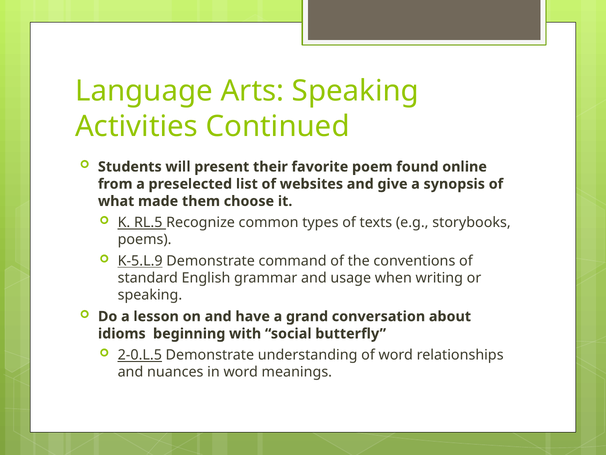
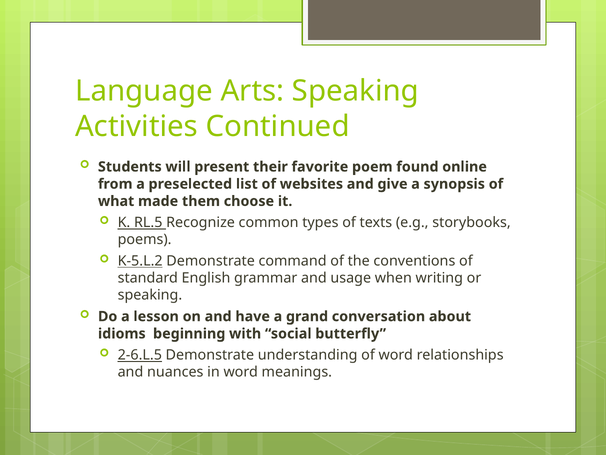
K-5.L.9: K-5.L.9 -> K-5.L.2 (140, 261)
2-0.L.5: 2-0.L.5 -> 2-6.L.5 (140, 355)
